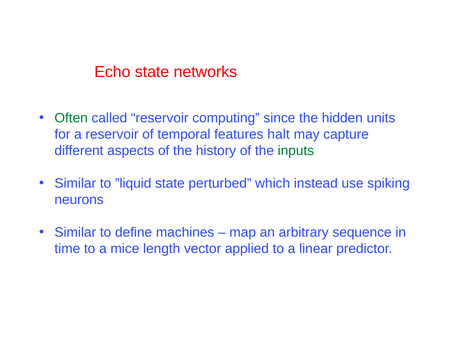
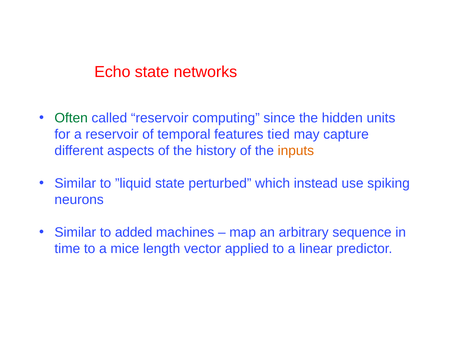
halt: halt -> tied (279, 135)
inputs colour: green -> orange (296, 151)
define: define -> added (134, 233)
